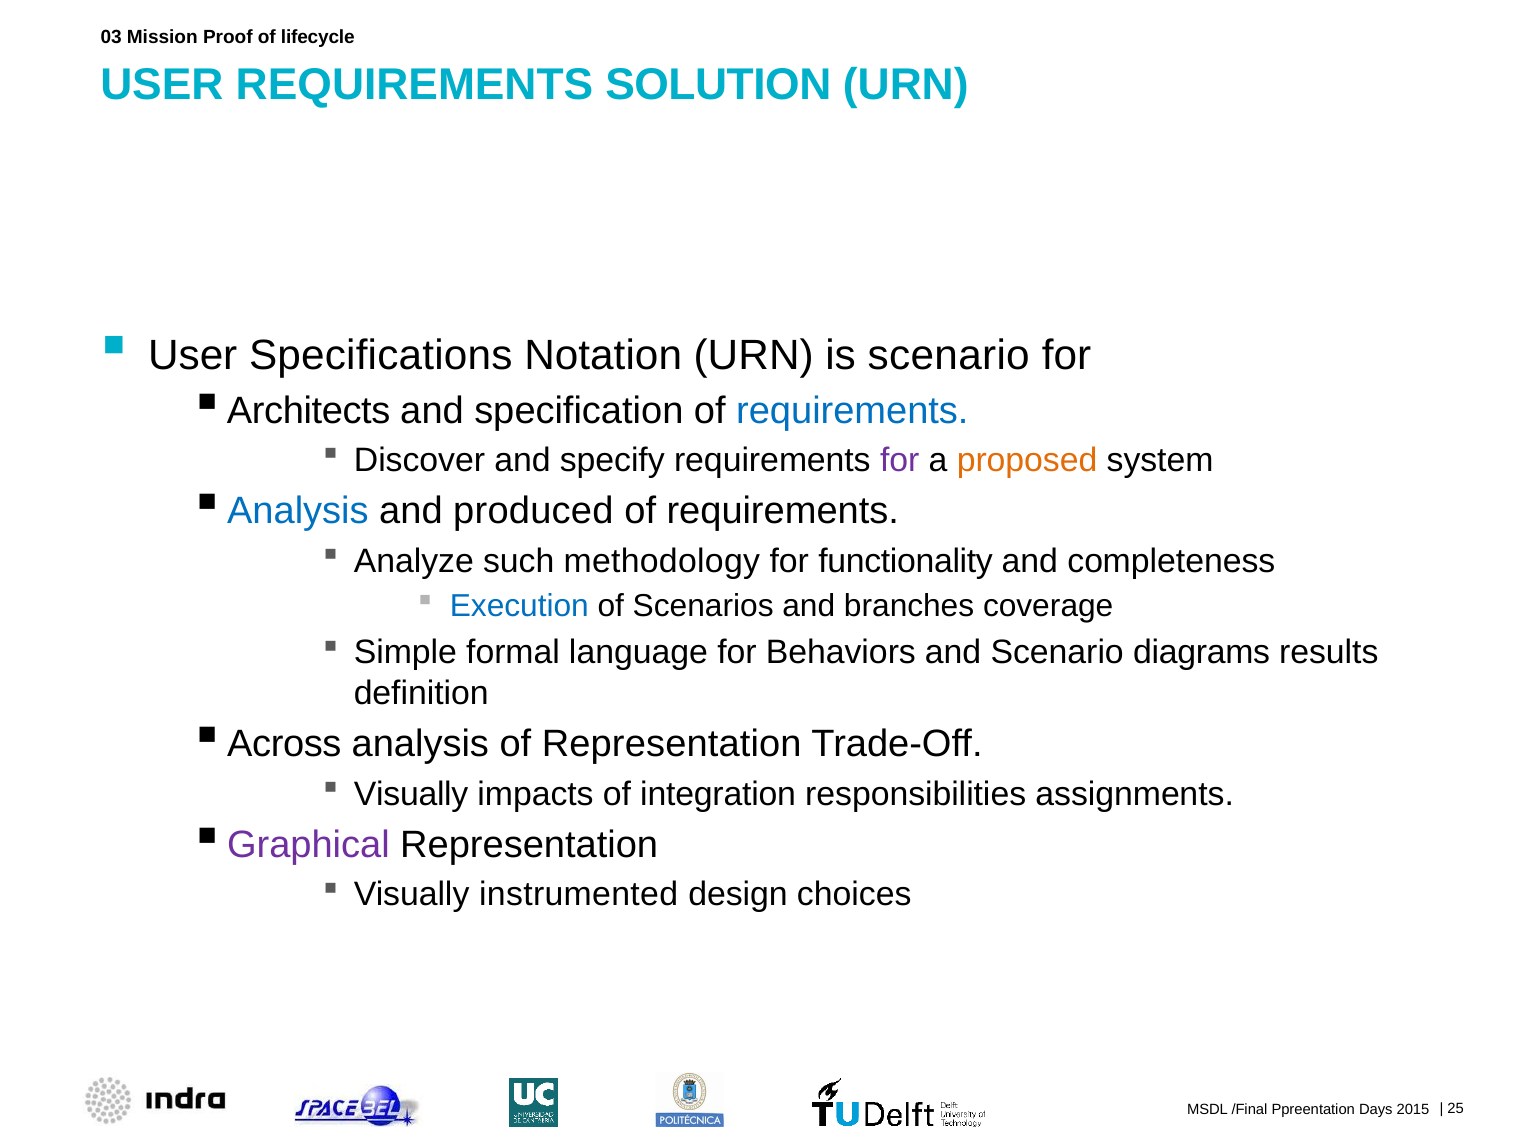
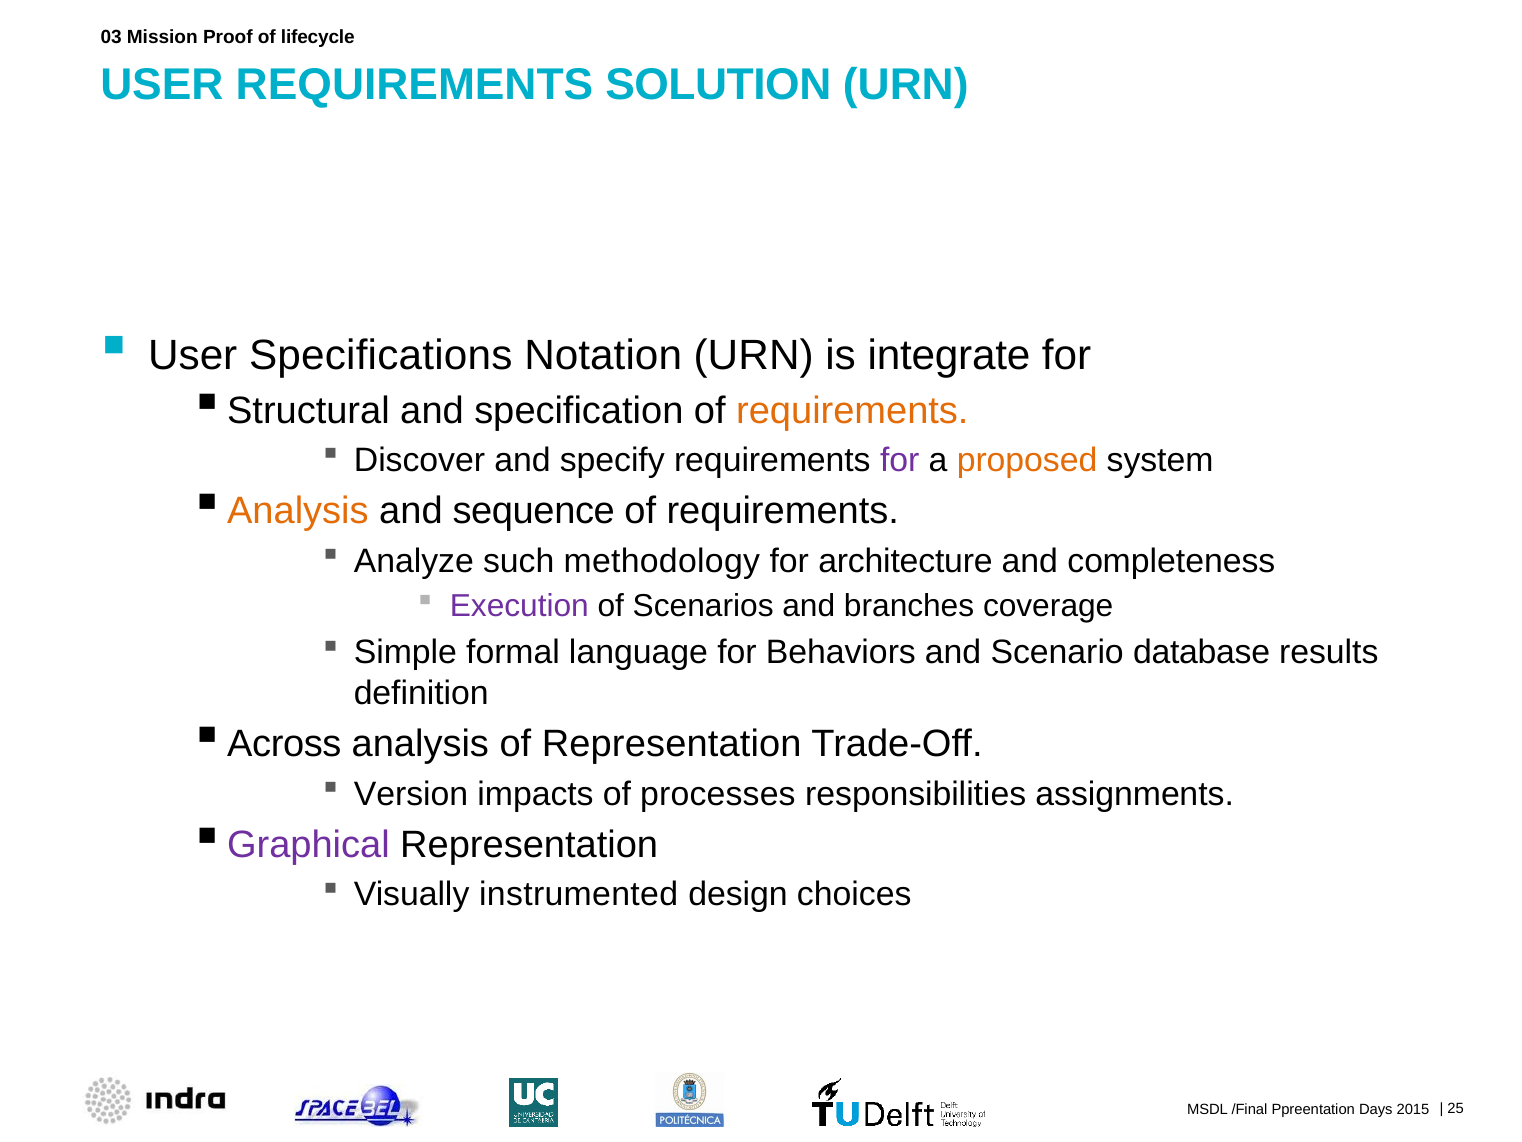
is scenario: scenario -> integrate (949, 355)
Architects: Architects -> Structural (308, 410)
requirements colour: blue -> orange (852, 410)
Analysis colour: blue -> orange (298, 511)
produced: produced -> sequence (534, 511)
functionality: functionality -> architecture (905, 561)
Execution colour: blue -> purple (519, 606)
diagrams: diagrams -> database (1202, 652)
Visually: Visually -> Version (411, 794)
integration: integration -> processes (718, 794)
